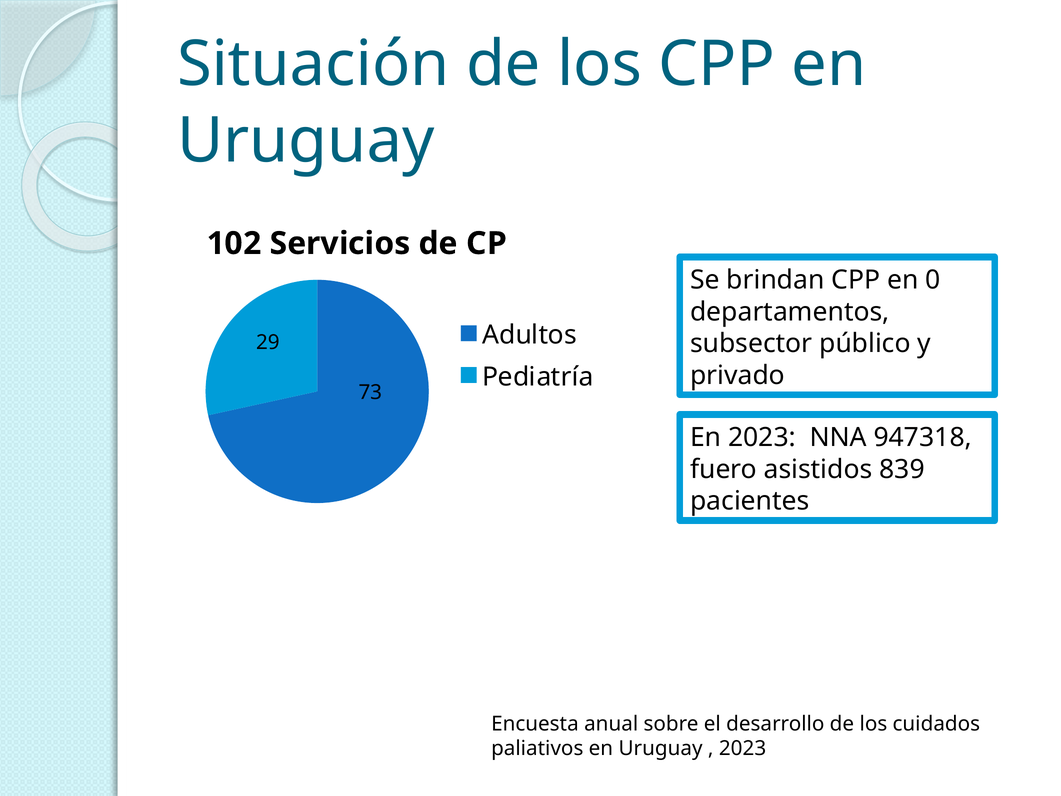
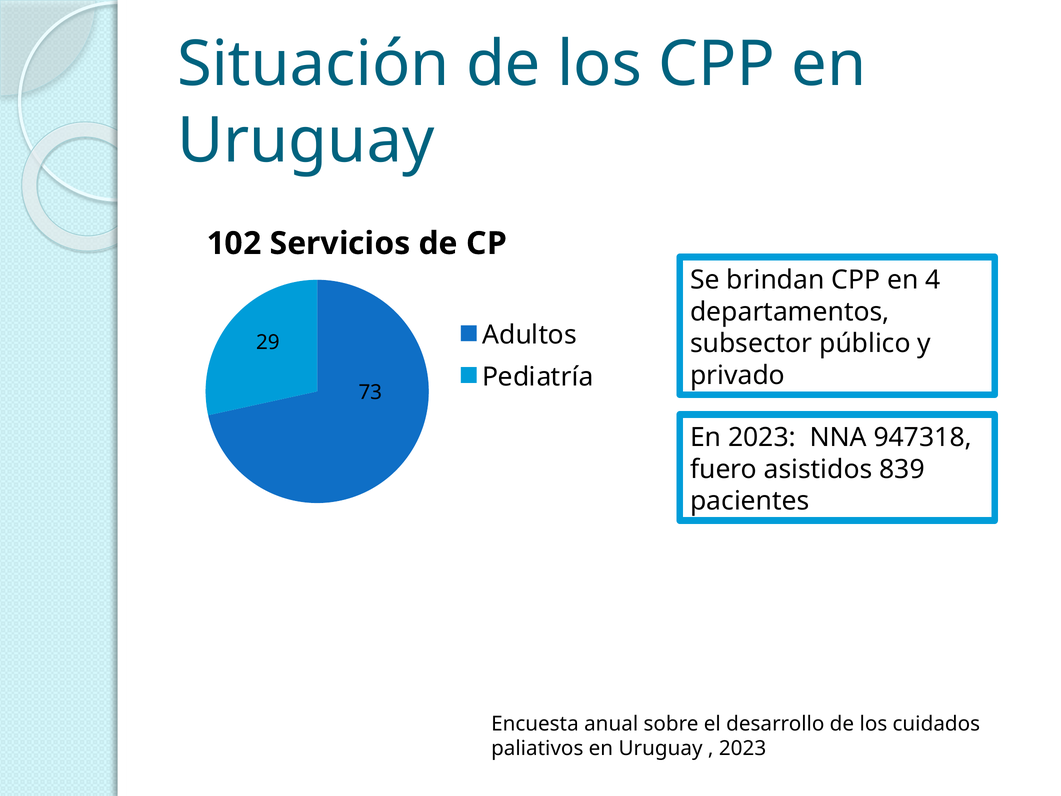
0: 0 -> 4 (933, 280)
